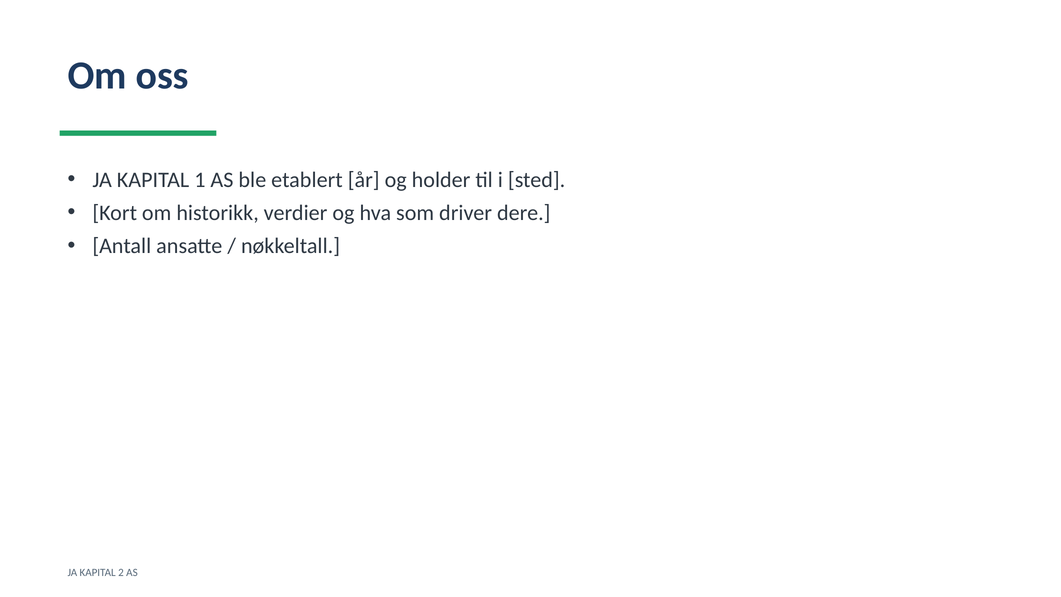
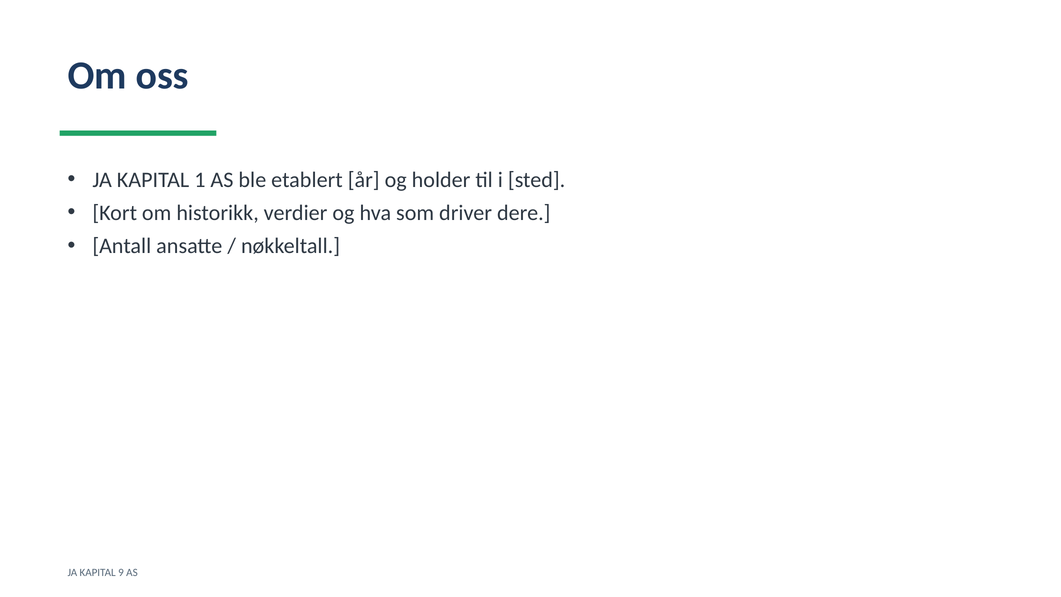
2: 2 -> 9 (121, 573)
